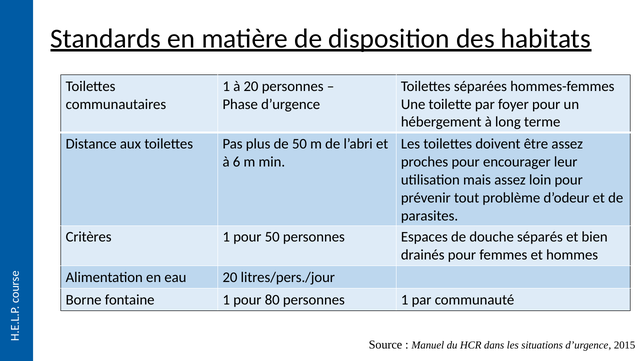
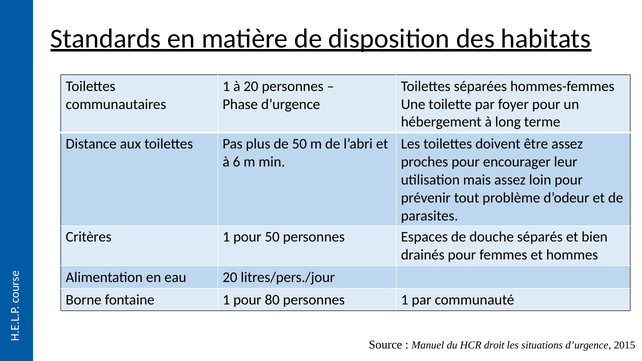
dans: dans -> droit (494, 345)
